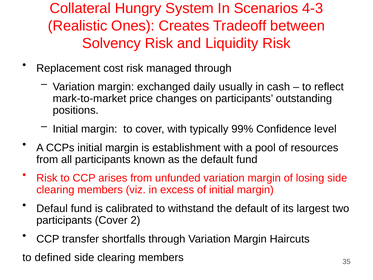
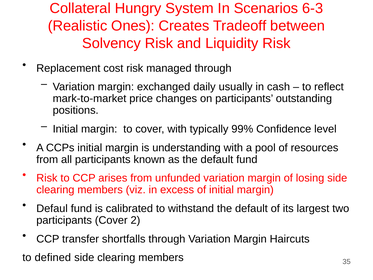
4-3: 4-3 -> 6-3 (313, 8)
establishment: establishment -> understanding (186, 148)
